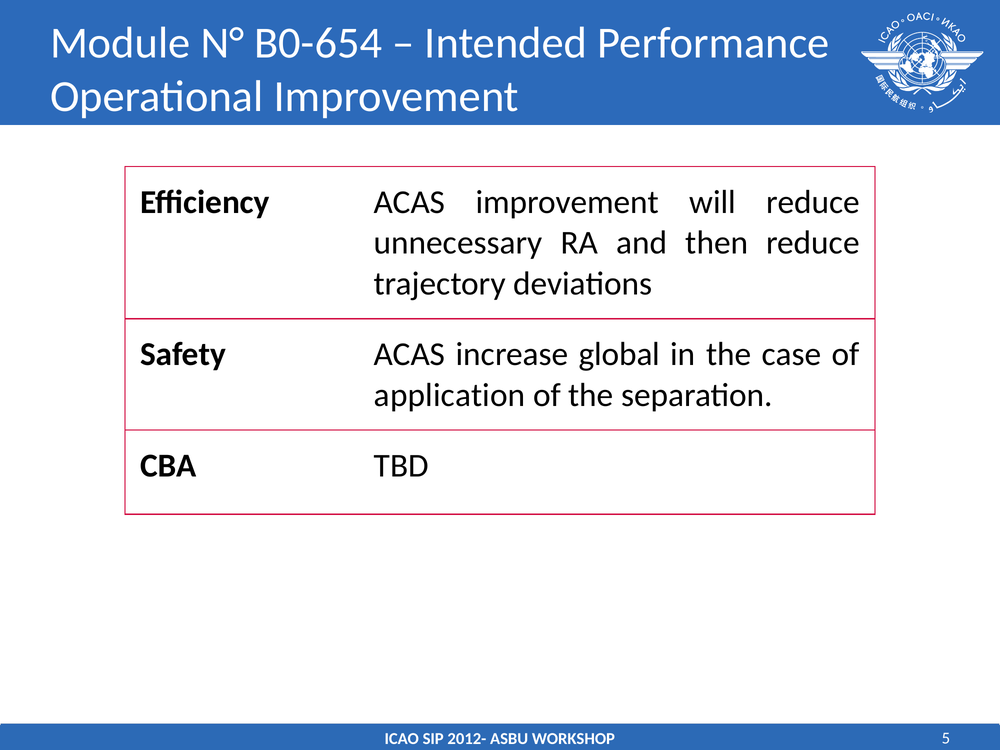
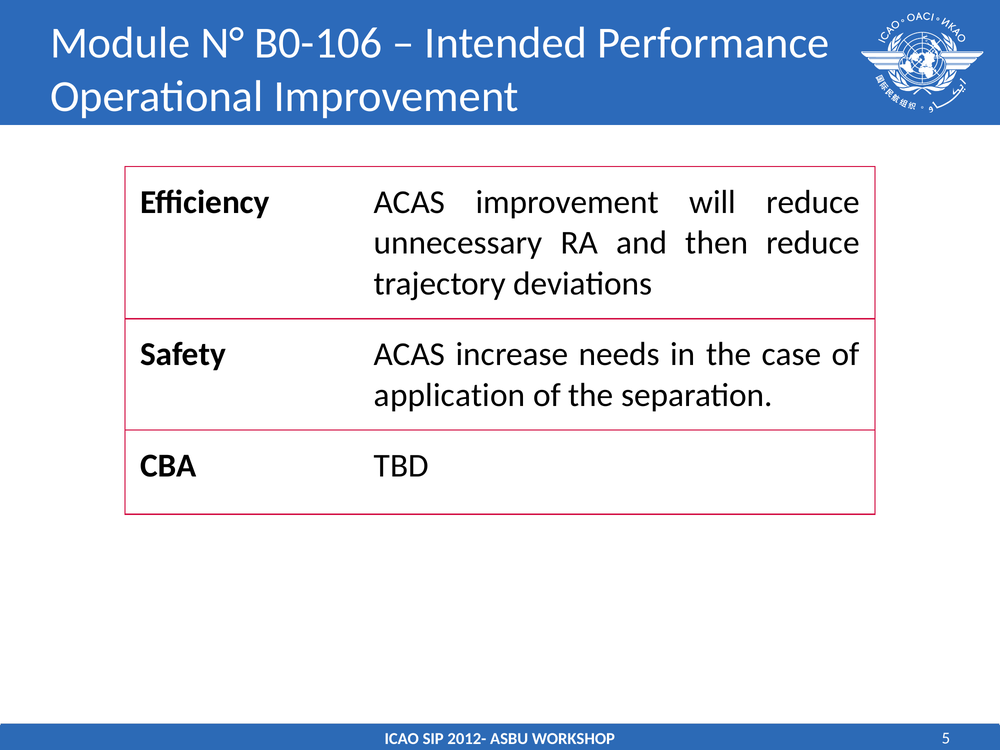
B0-654: B0-654 -> B0-106 (318, 43)
global: global -> needs (619, 354)
